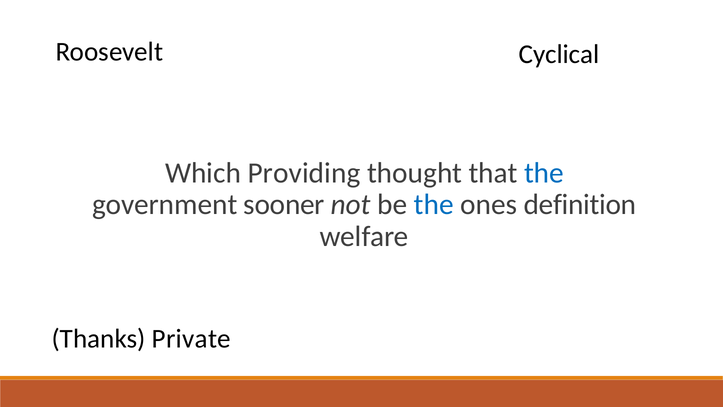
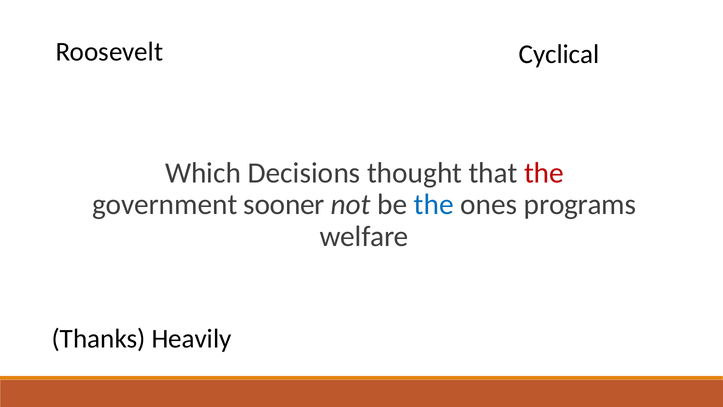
Providing: Providing -> Decisions (304, 173)
the colour: blue -> red (544, 173)
definition: definition -> programs (580, 204)
Private: Private -> Heavily (191, 338)
